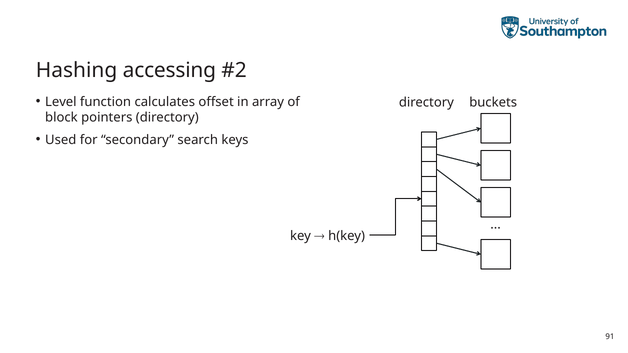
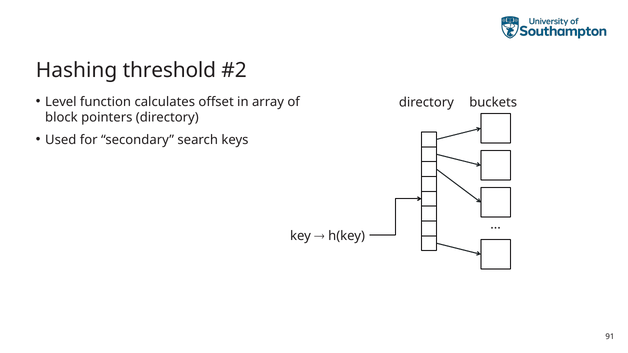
accessing: accessing -> threshold (169, 71)
